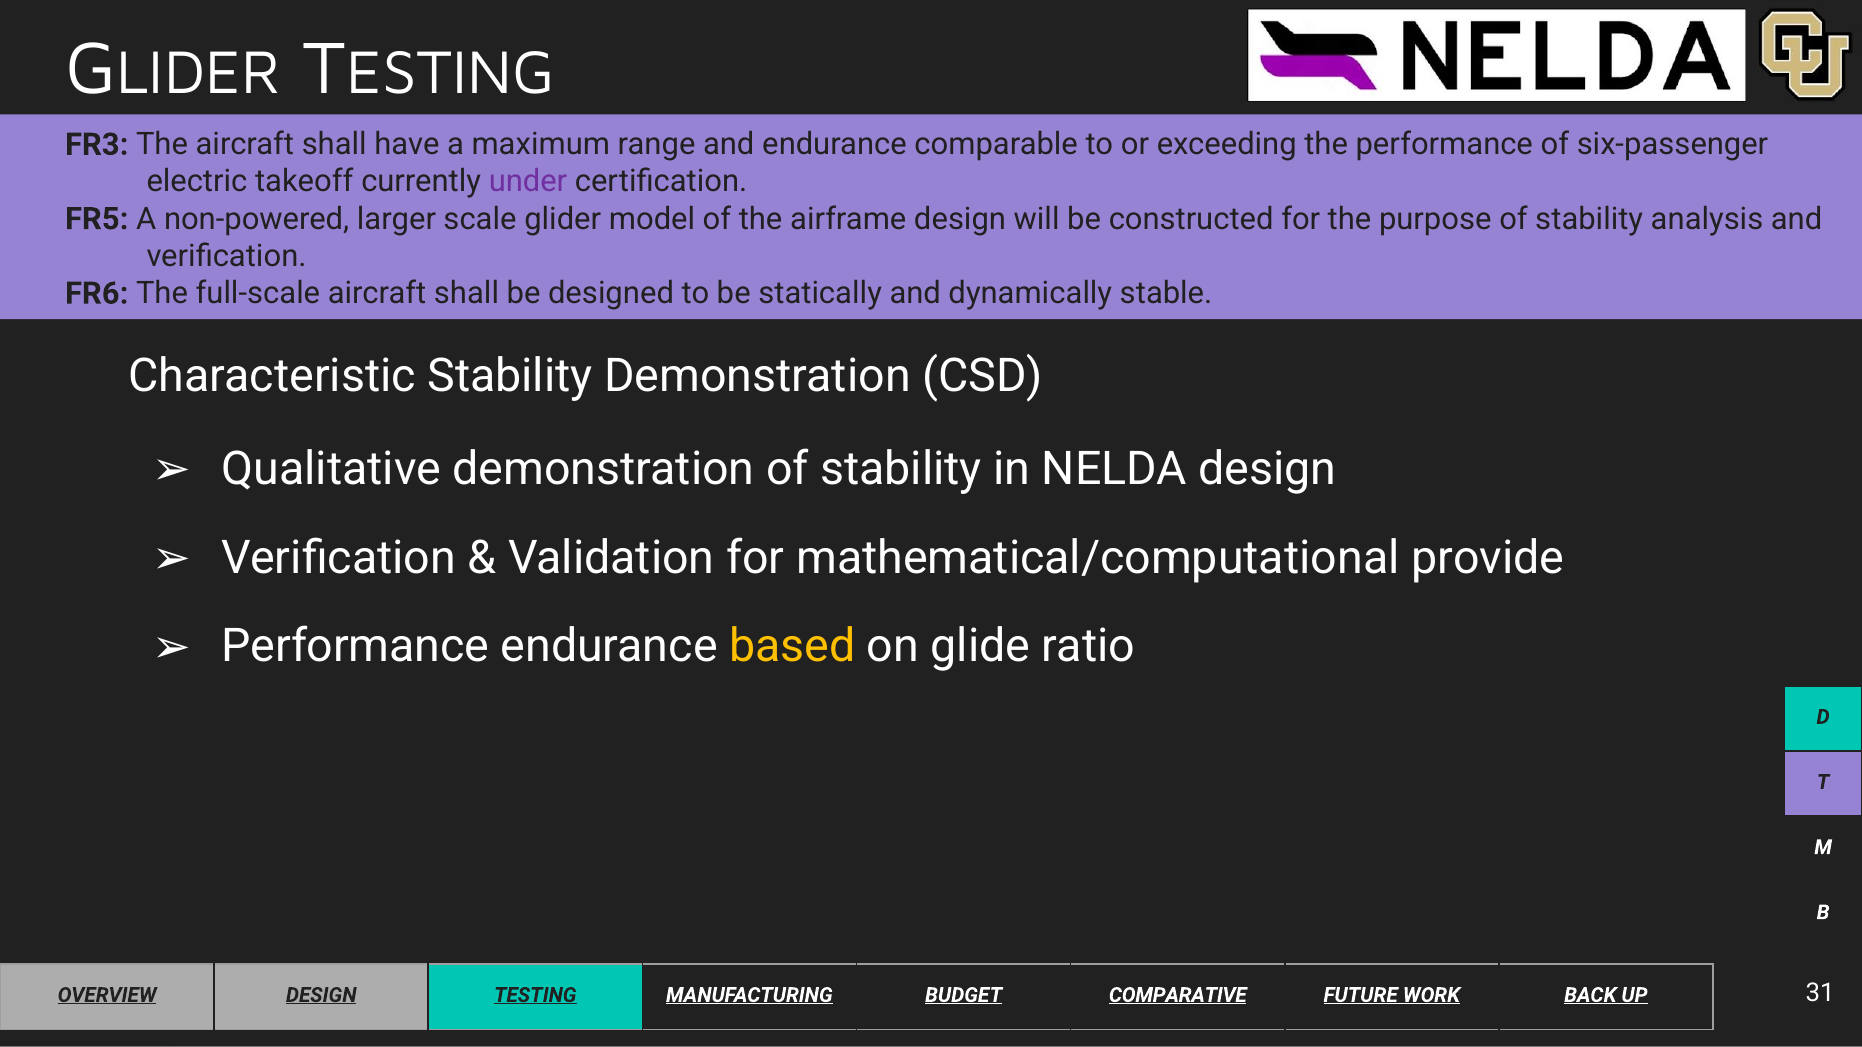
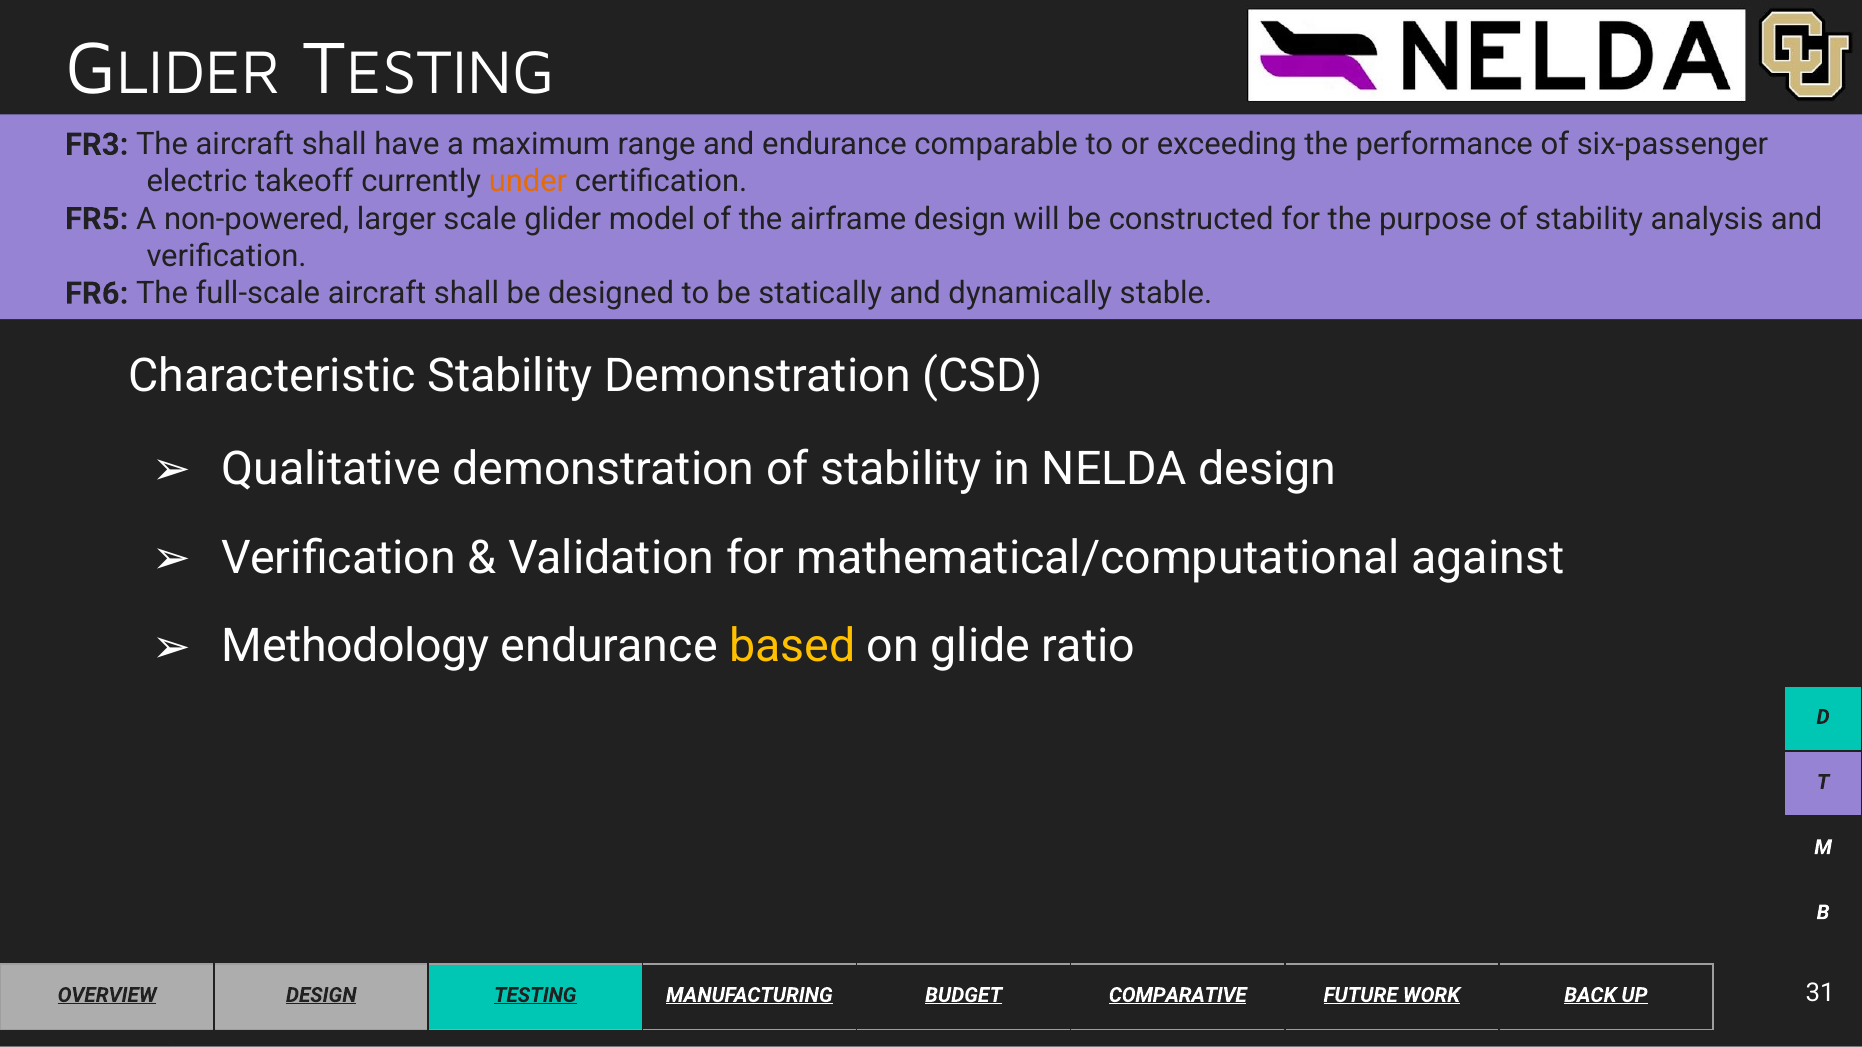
under colour: purple -> orange (528, 182)
provide: provide -> against (1488, 558)
Performance: Performance -> Methodology (356, 647)
